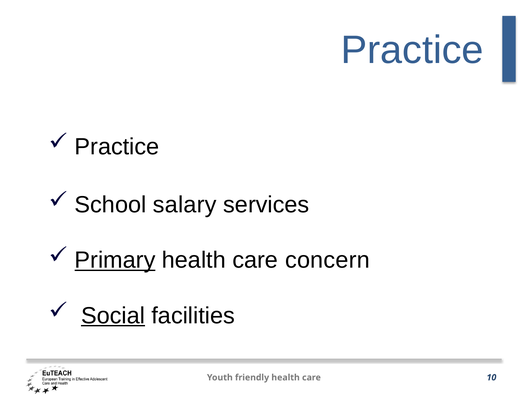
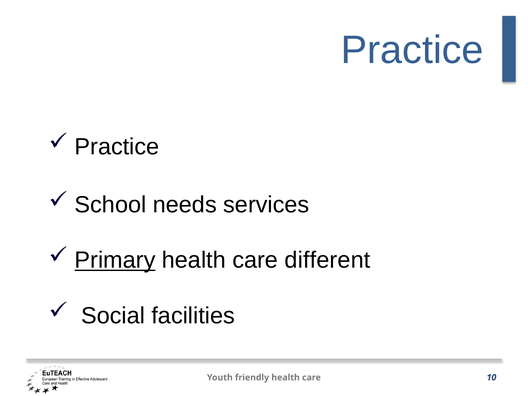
salary: salary -> needs (185, 205)
concern: concern -> different (328, 260)
Social underline: present -> none (113, 316)
